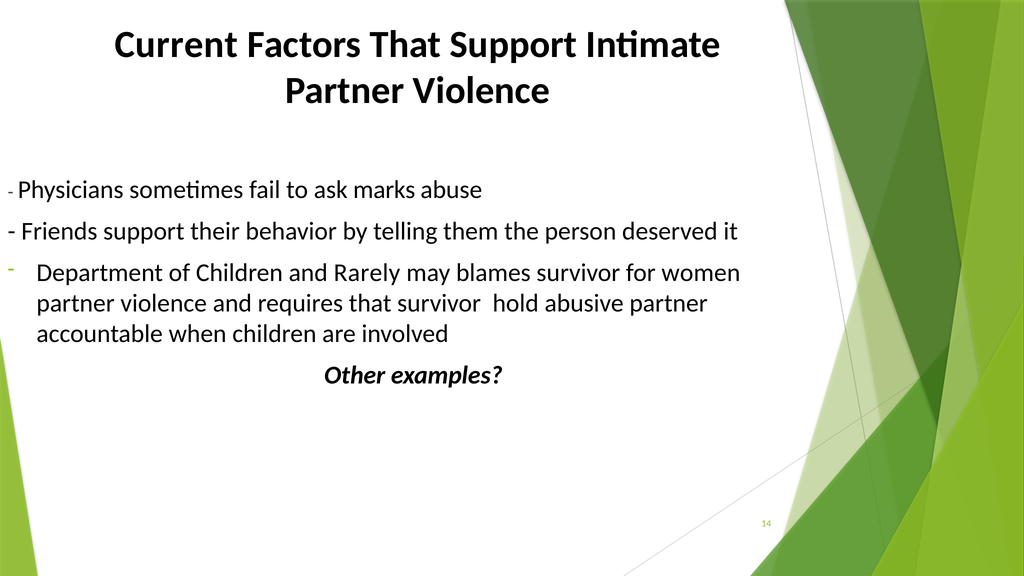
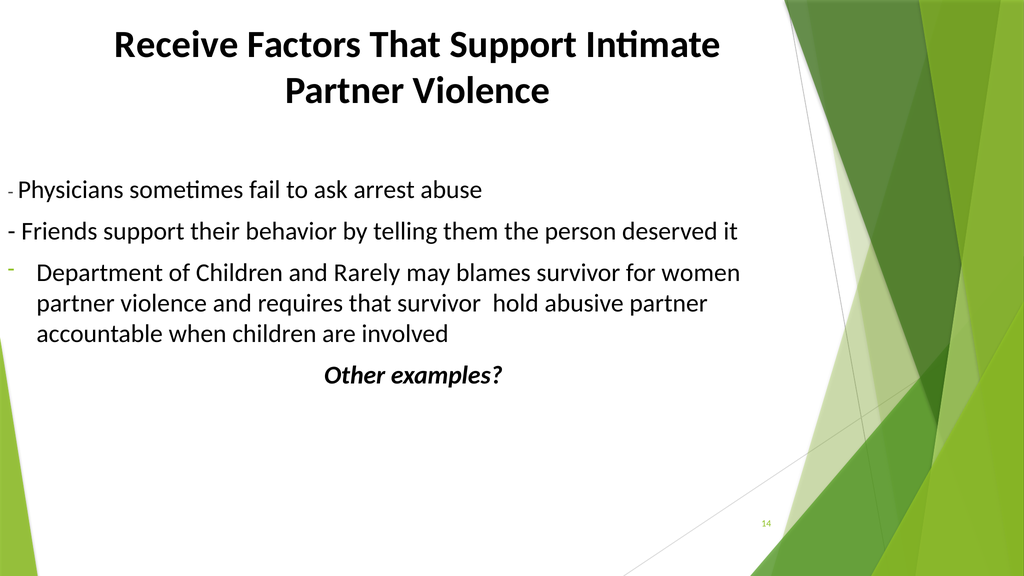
Current: Current -> Receive (176, 45)
marks: marks -> arrest (384, 190)
